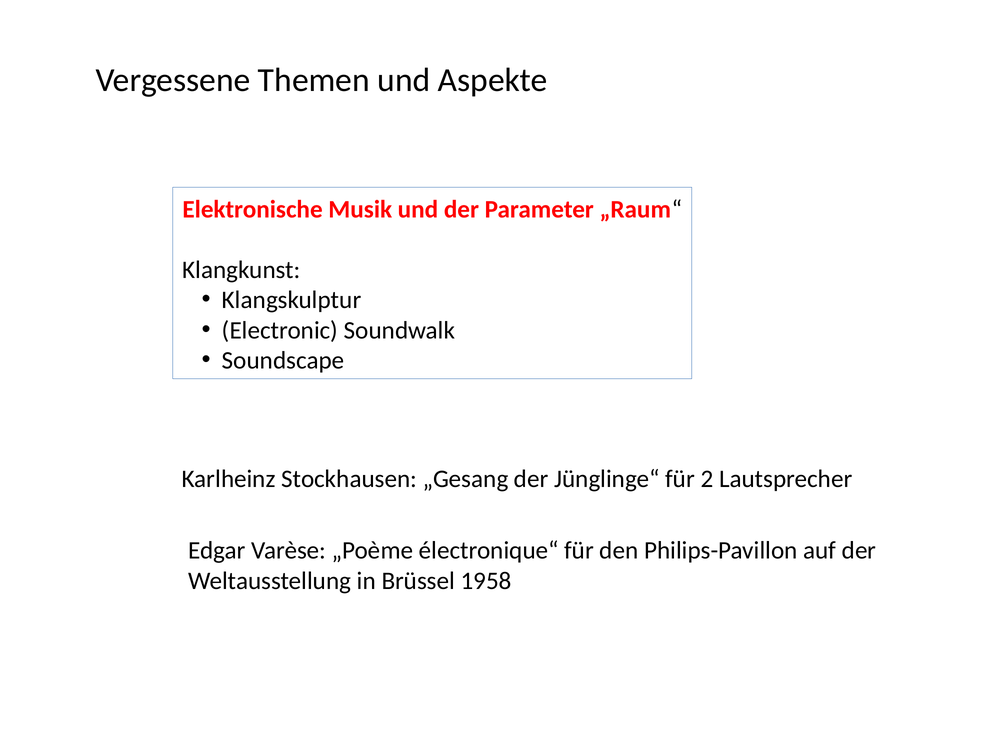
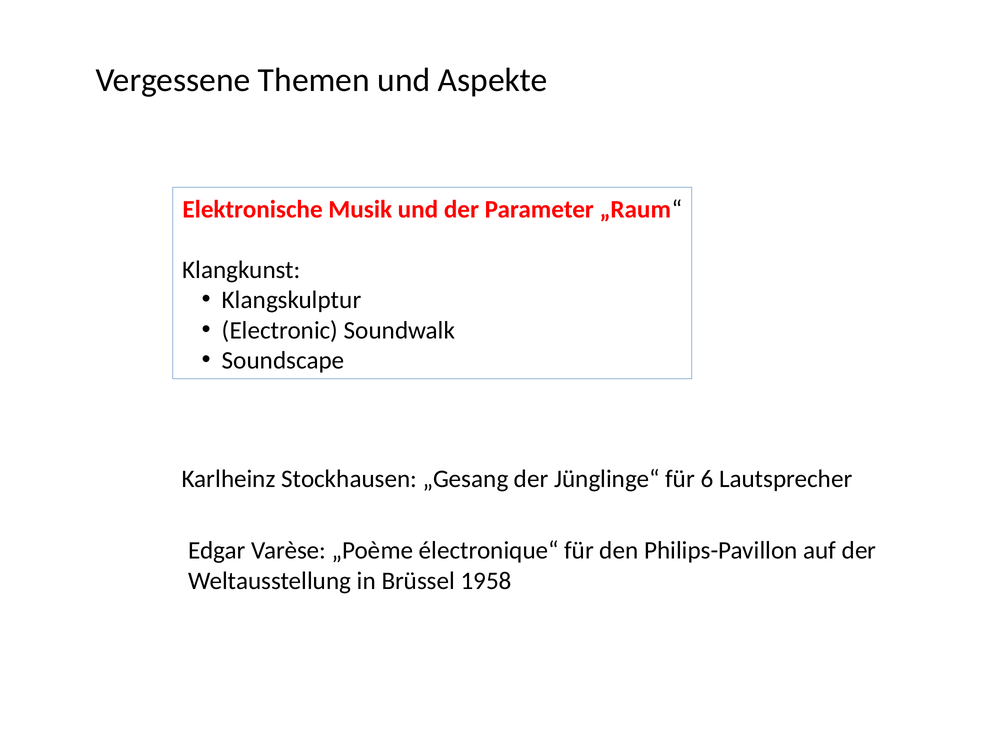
2: 2 -> 6 (707, 479)
